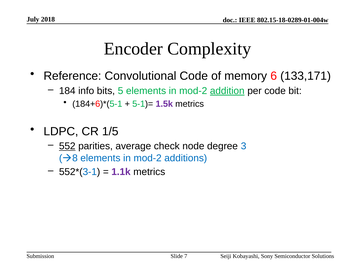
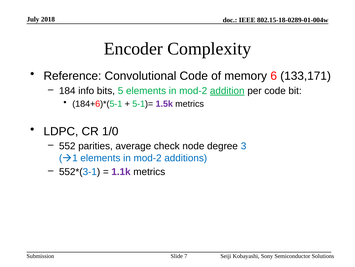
1/5: 1/5 -> 1/0 (110, 131)
552 underline: present -> none (67, 146)
8: 8 -> 1 (75, 158)
